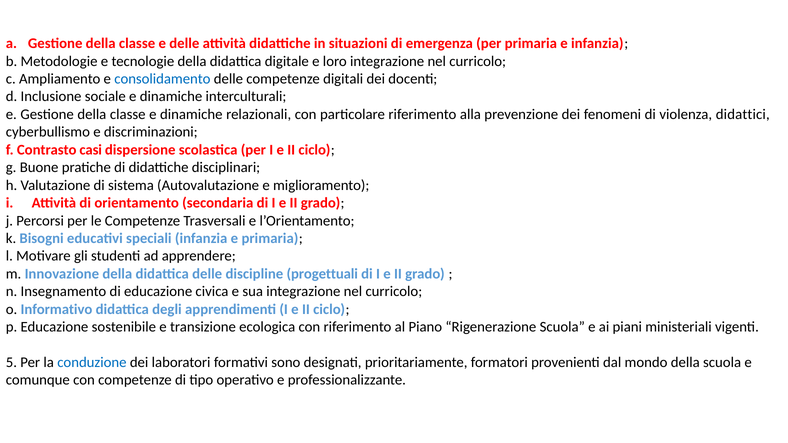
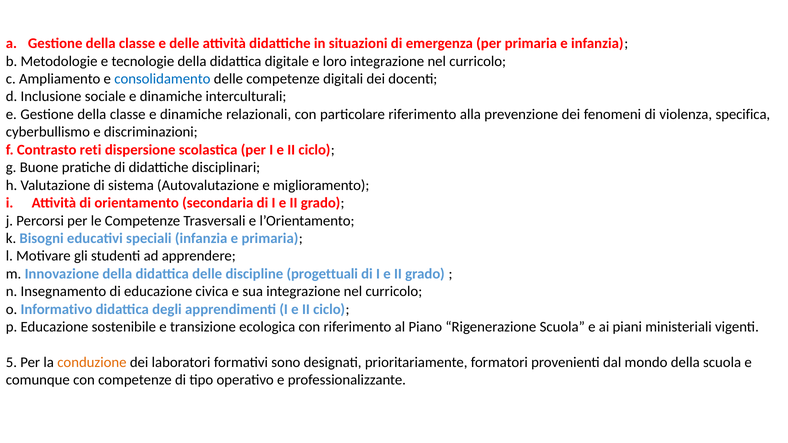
didattici: didattici -> specifica (743, 114)
casi: casi -> reti (91, 150)
conduzione colour: blue -> orange (92, 363)
